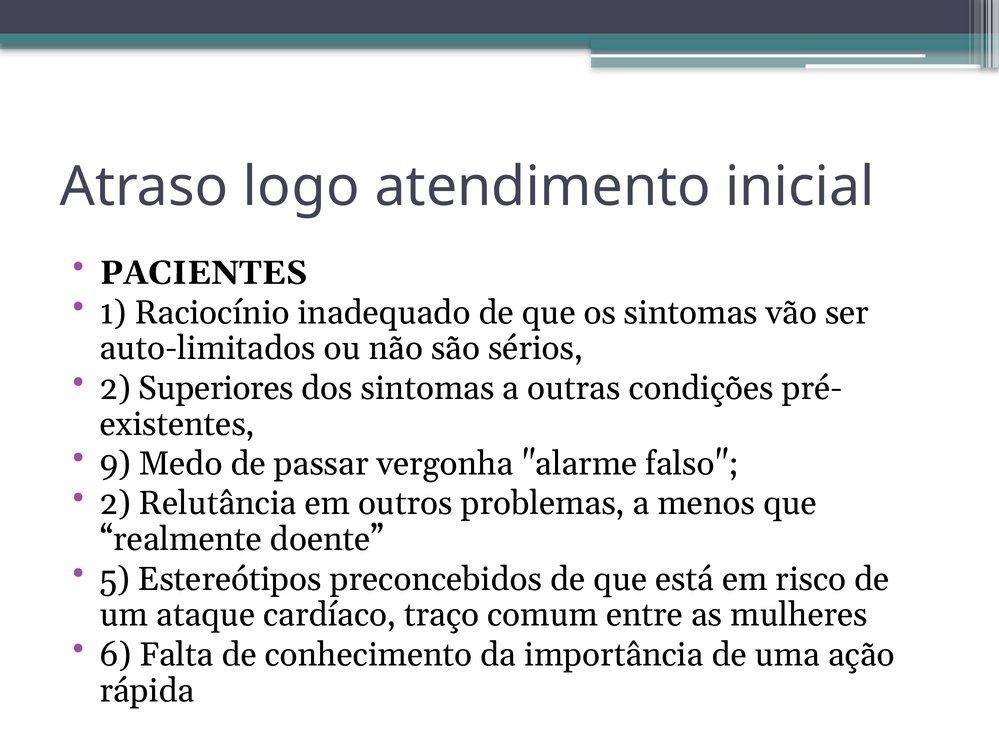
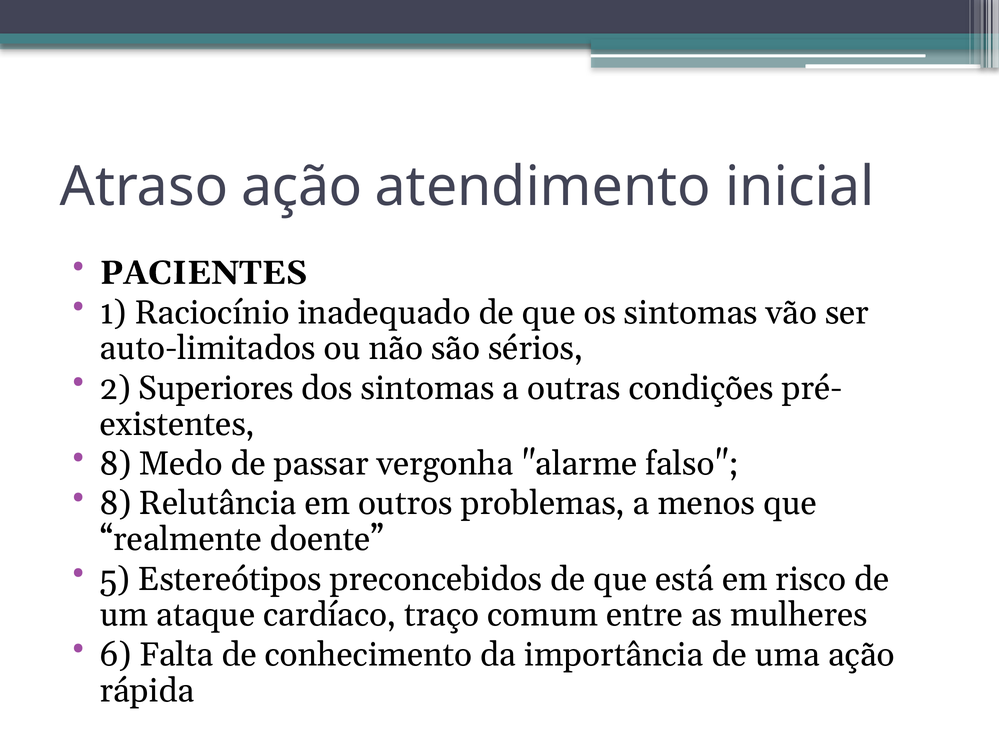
Atraso logo: logo -> ação (302, 187)
9: 9 -> 8 (115, 464)
2: 2 -> 8 (115, 504)
